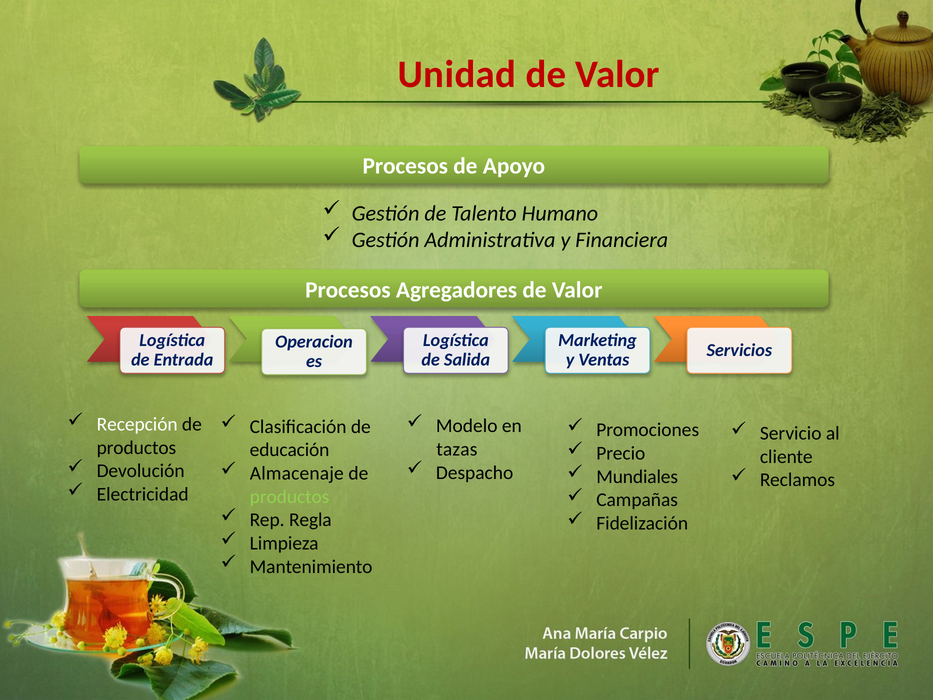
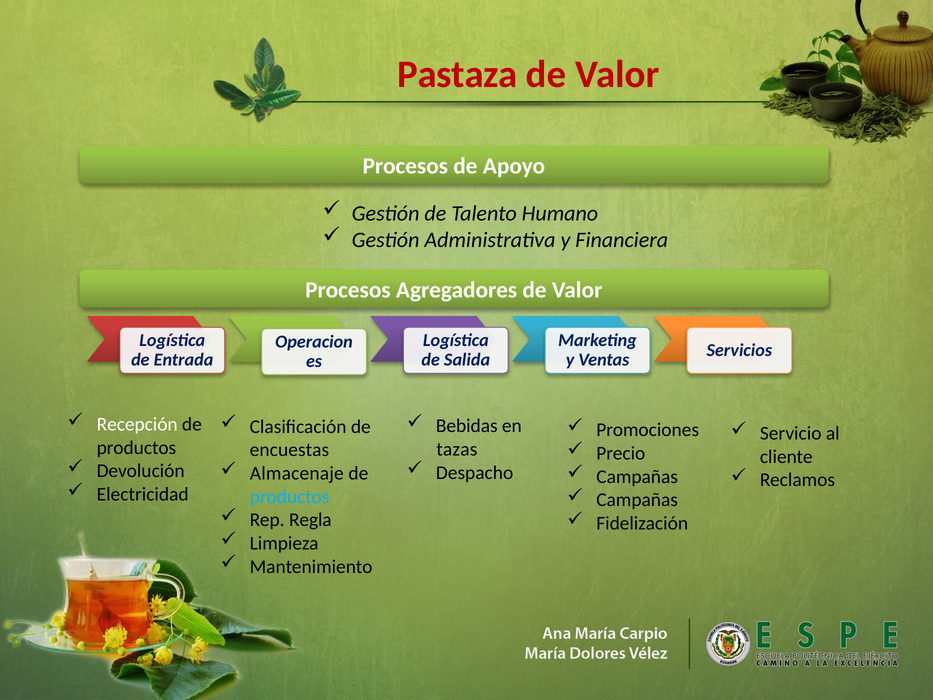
Unidad: Unidad -> Pastaza (457, 74)
Modelo: Modelo -> Bebidas (467, 426)
educación: educación -> encuestas (289, 450)
Mundiales: Mundiales -> Campañas (637, 476)
productos colour: light green -> light blue (290, 496)
